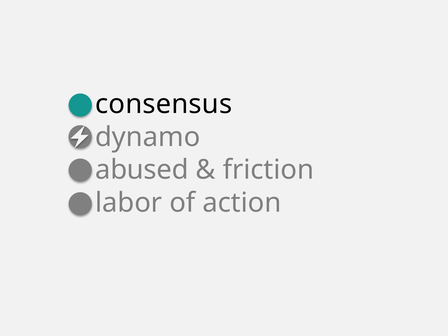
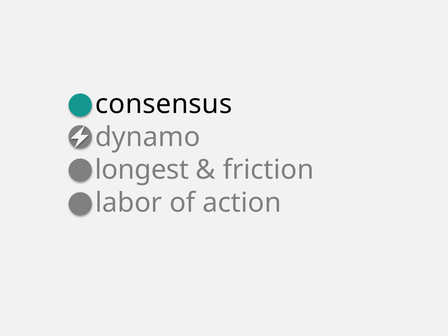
abused: abused -> longest (142, 170)
